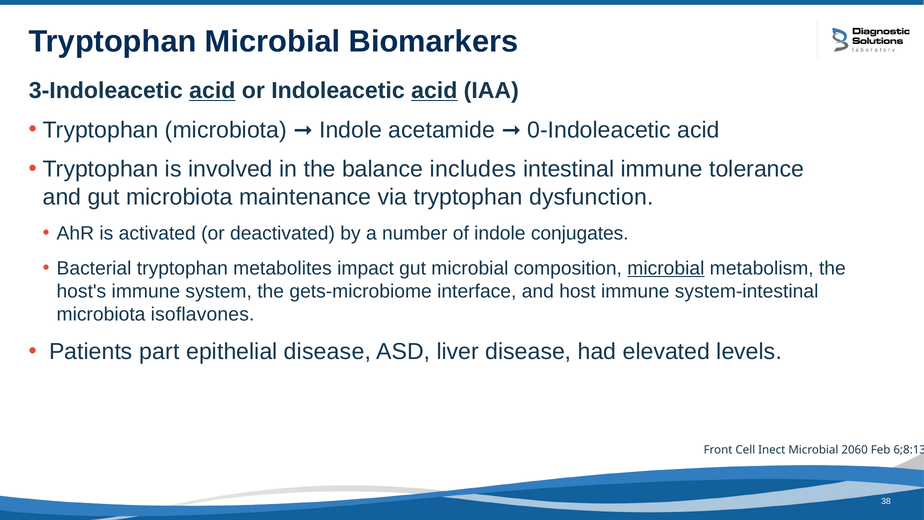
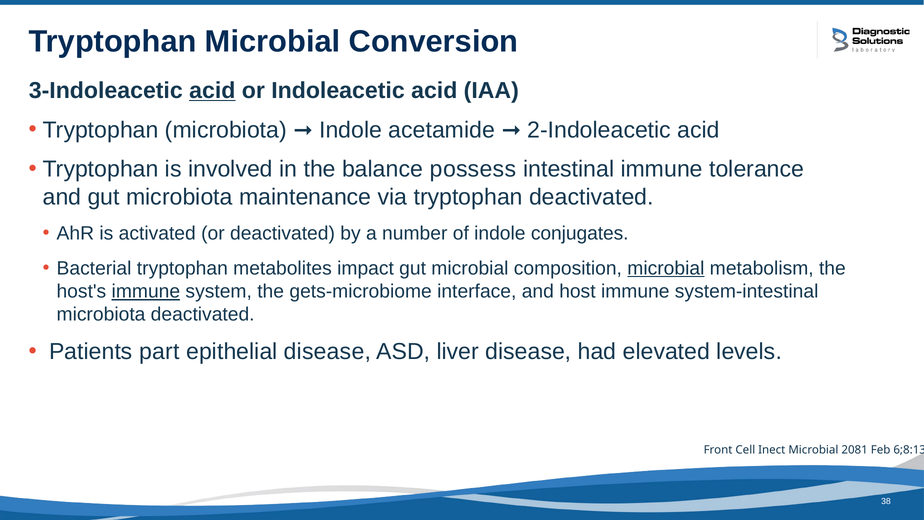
Biomarkers: Biomarkers -> Conversion (434, 41)
acid underline: present -> none (434, 91)
0-Indoleacetic: 0-Indoleacetic -> 2-Indoleacetic (599, 130)
includes: includes -> possess (473, 169)
tryptophan dysfunction: dysfunction -> deactivated (591, 197)
immune underline: none -> present (146, 291)
microbiota isoflavones: isoflavones -> deactivated (203, 314)
2060: 2060 -> 2081 (855, 450)
